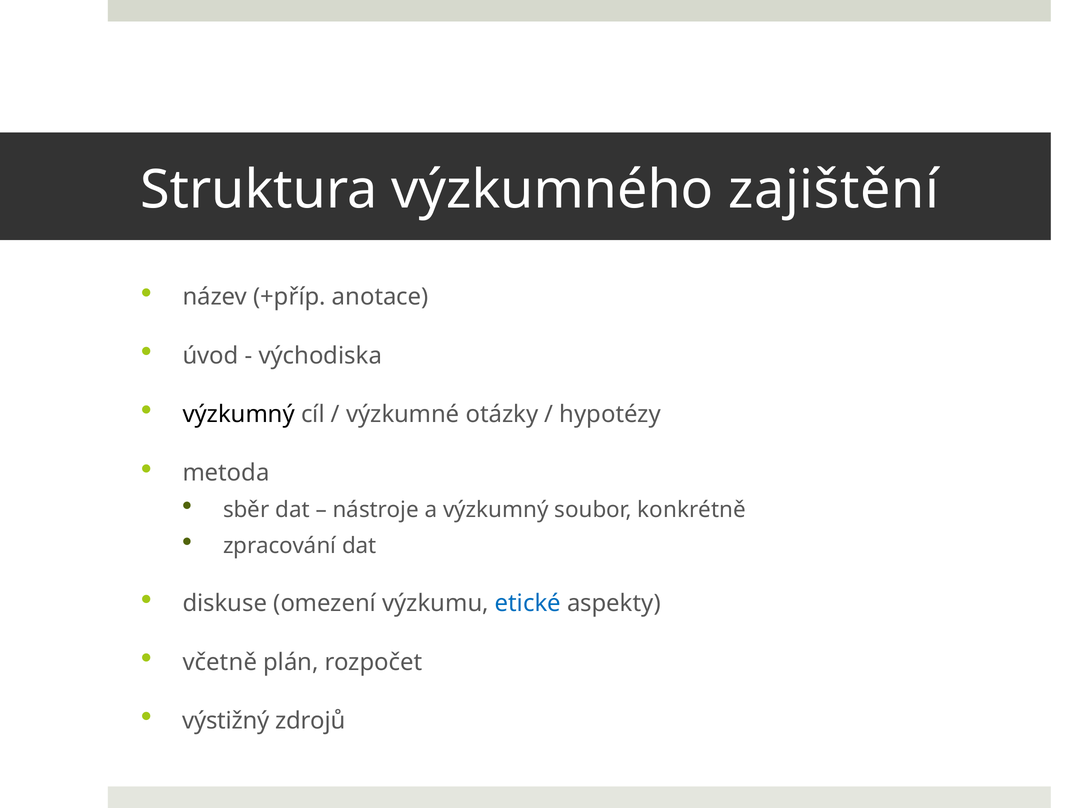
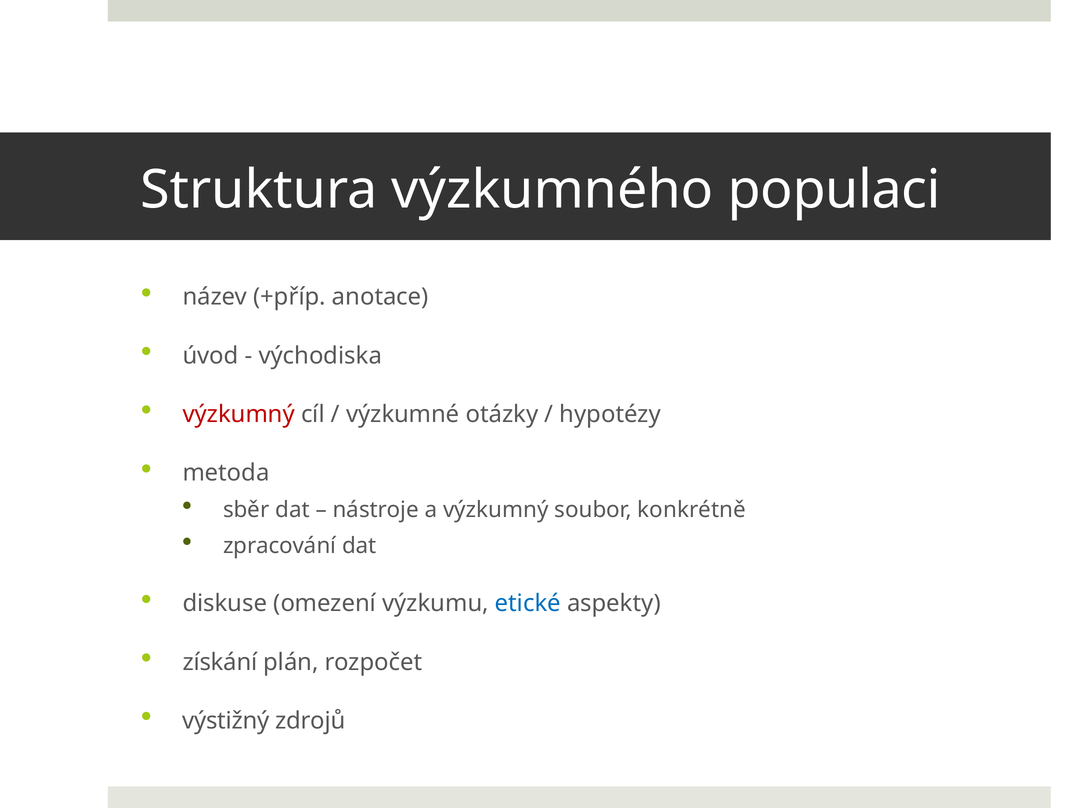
zajištění: zajištění -> populaci (834, 190)
výzkumný colour: black -> red (239, 415)
včetně: včetně -> získání (220, 663)
